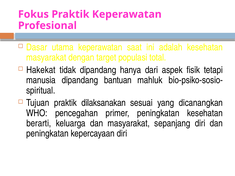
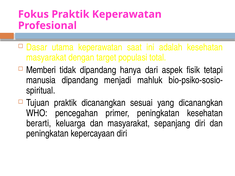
Hakekat: Hakekat -> Memberi (41, 70)
bantuan: bantuan -> menjadi (118, 80)
praktik dilaksanakan: dilaksanakan -> dicanangkan (104, 103)
